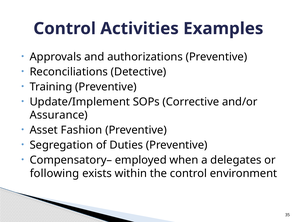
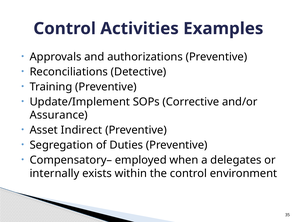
Fashion: Fashion -> Indirect (81, 131)
following: following -> internally (55, 174)
